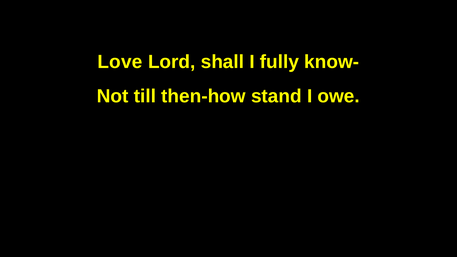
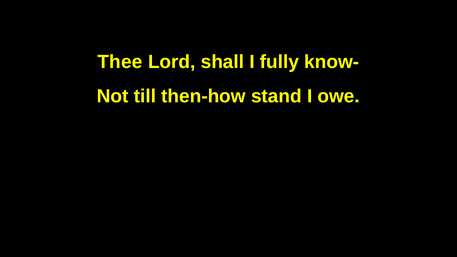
Love: Love -> Thee (120, 62)
